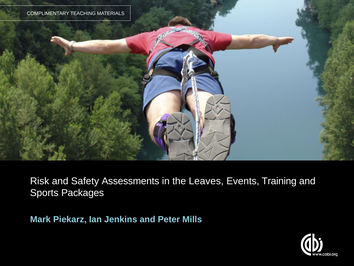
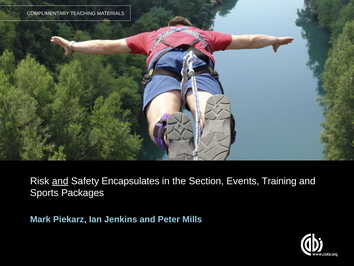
and underline: none -> present (60, 181)
Assessments: Assessments -> Encapsulates (131, 181)
Leaves: Leaves -> Section (206, 181)
